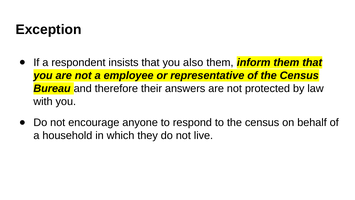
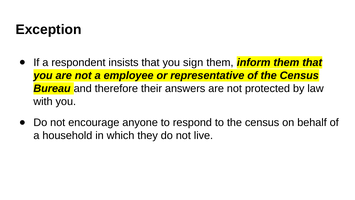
also: also -> sign (193, 62)
